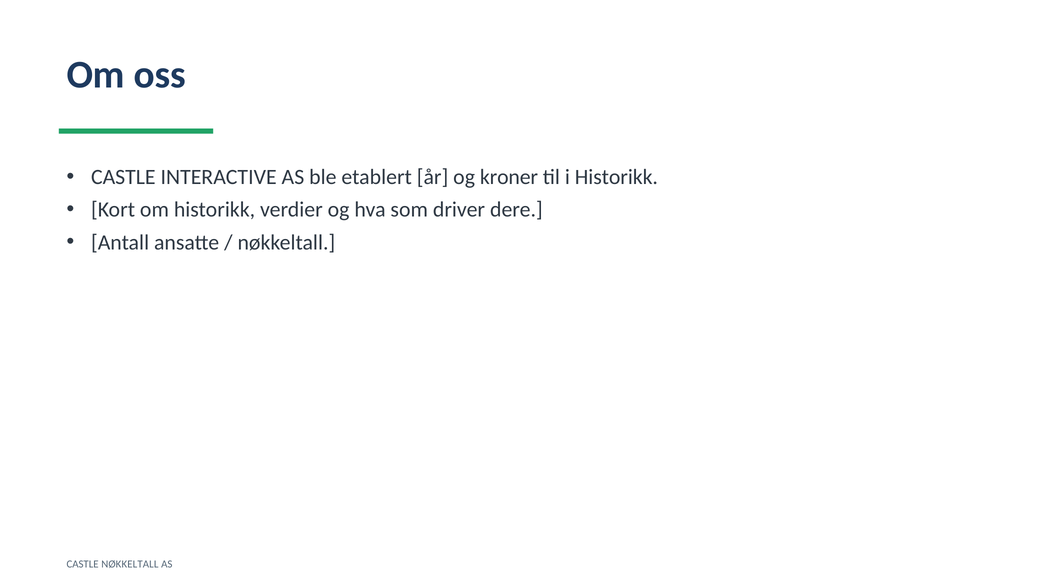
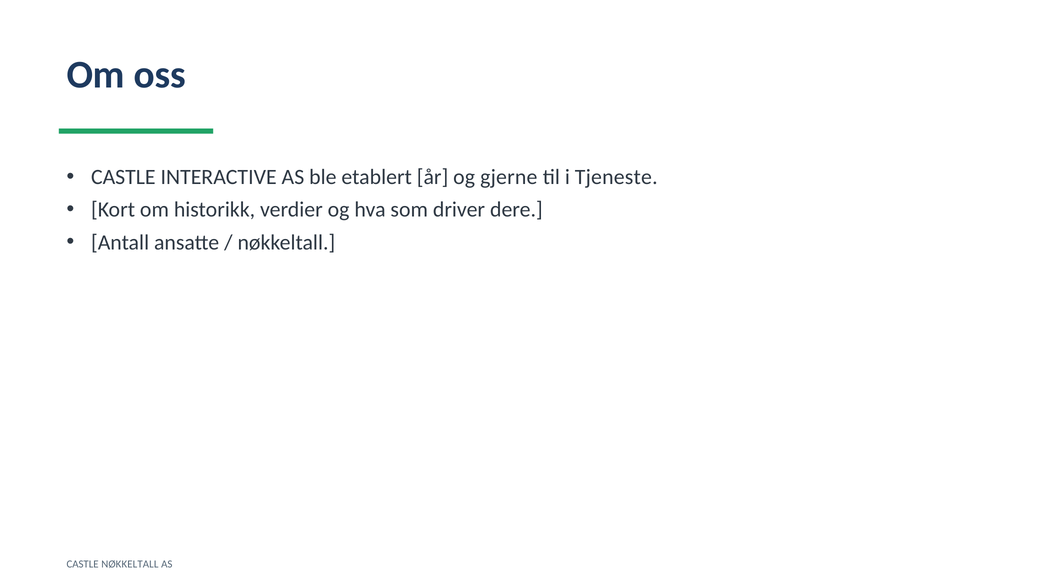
kroner: kroner -> gjerne (509, 177)
i Historikk: Historikk -> Tjeneste (616, 177)
